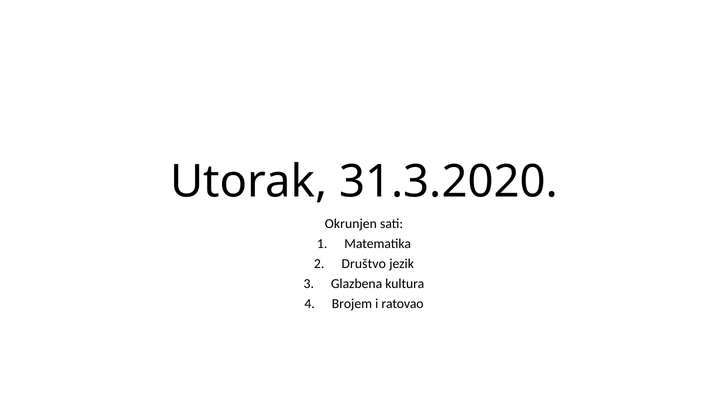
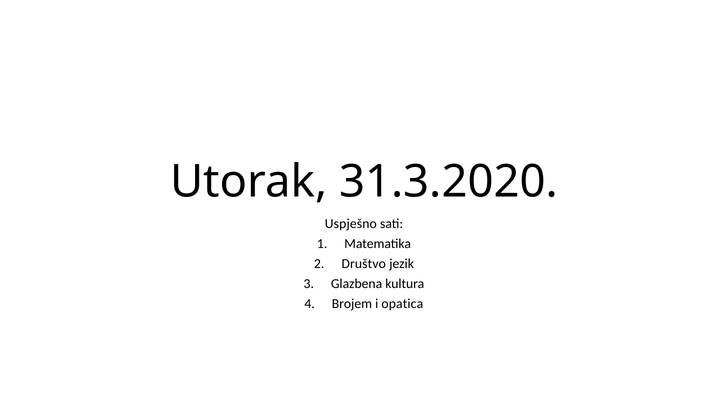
Okrunjen: Okrunjen -> Uspješno (351, 224)
ratovao: ratovao -> opatica (402, 304)
